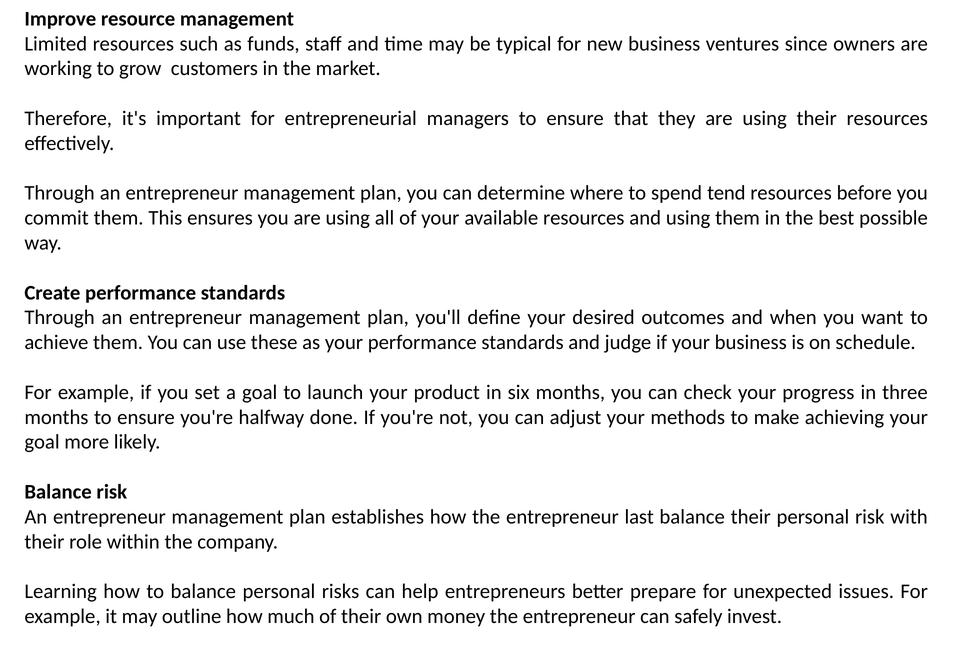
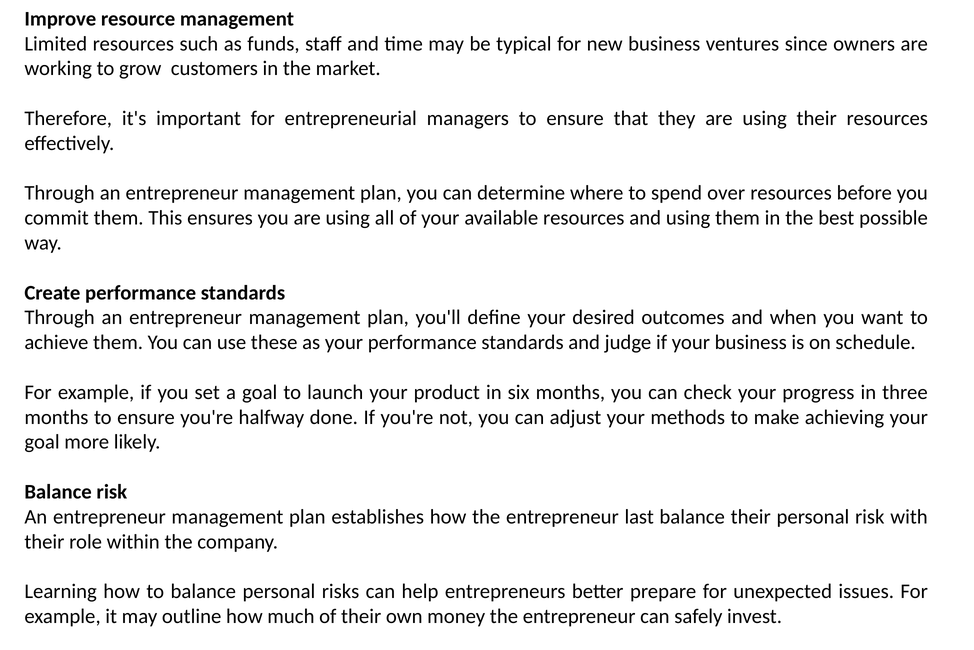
tend: tend -> over (726, 193)
